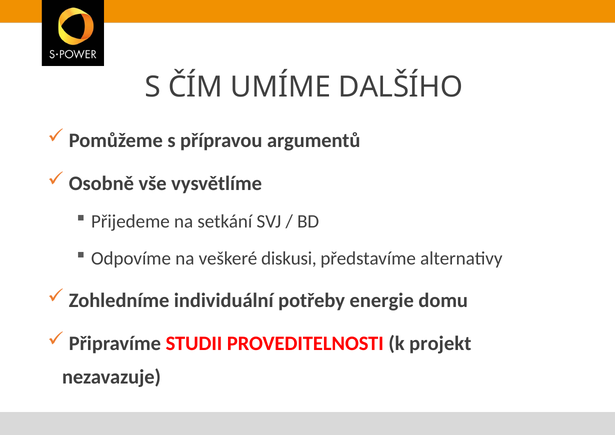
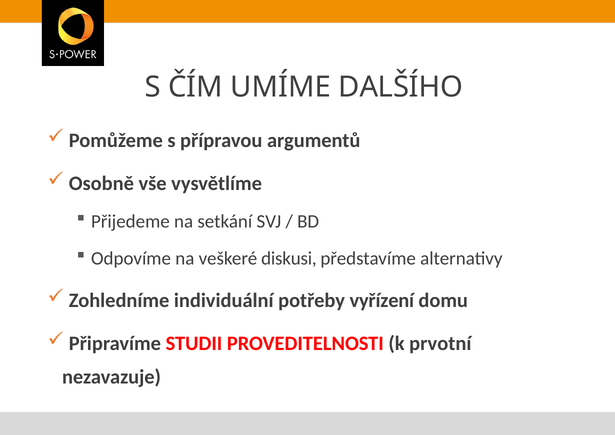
energie: energie -> vyřízení (382, 301)
projekt: projekt -> prvotní (440, 344)
